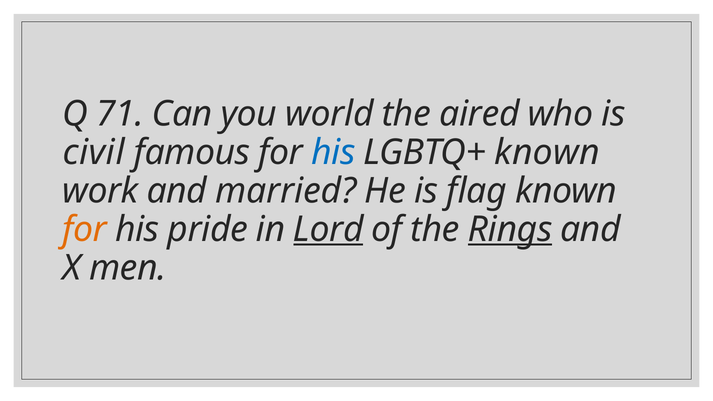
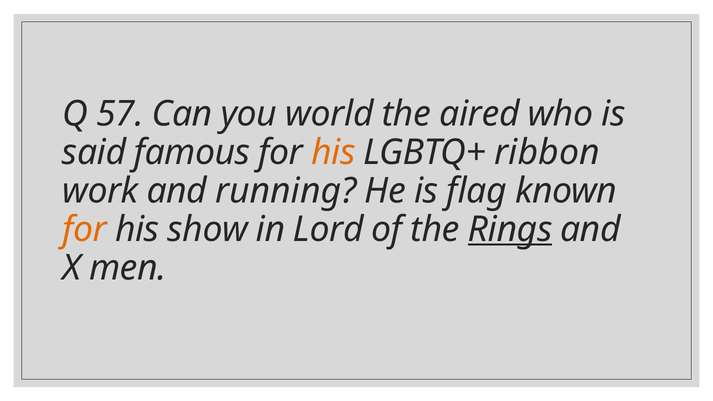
71: 71 -> 57 (120, 114)
civil: civil -> said (94, 152)
his colour: blue -> orange (333, 152)
LGBTQ+ known: known -> ribbon (547, 152)
married: married -> running (286, 191)
pride: pride -> show (208, 229)
Lord underline: present -> none (328, 229)
